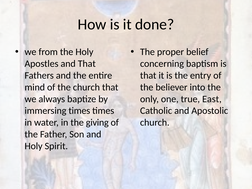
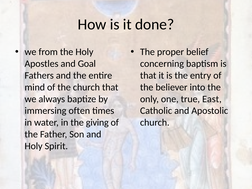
and That: That -> Goal (87, 64)
immersing times: times -> often (79, 111)
